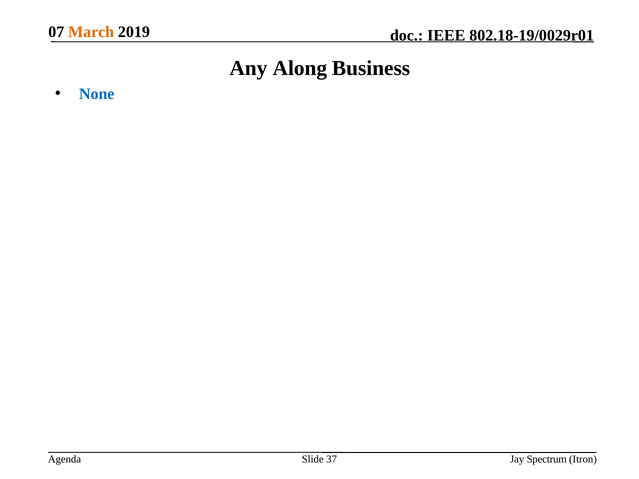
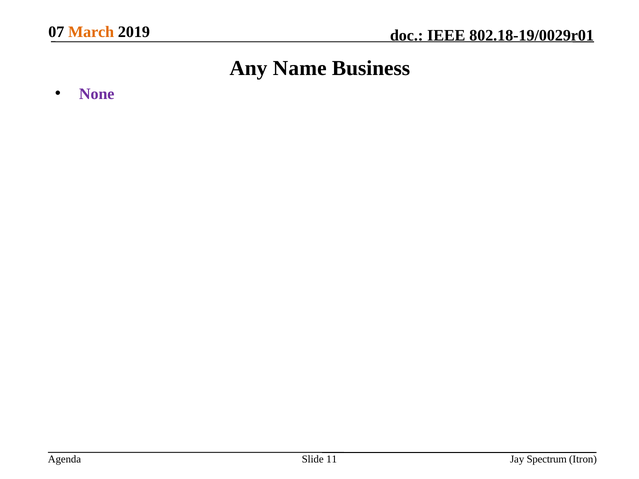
Along: Along -> Name (300, 68)
None colour: blue -> purple (97, 94)
37: 37 -> 11 (332, 460)
